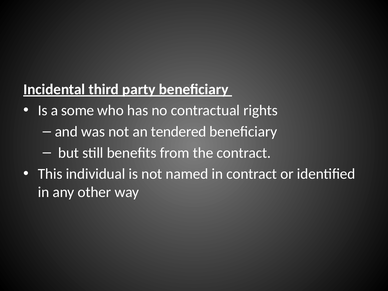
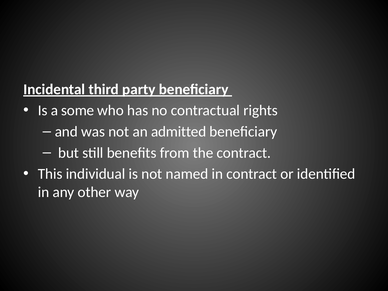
tendered: tendered -> admitted (179, 132)
